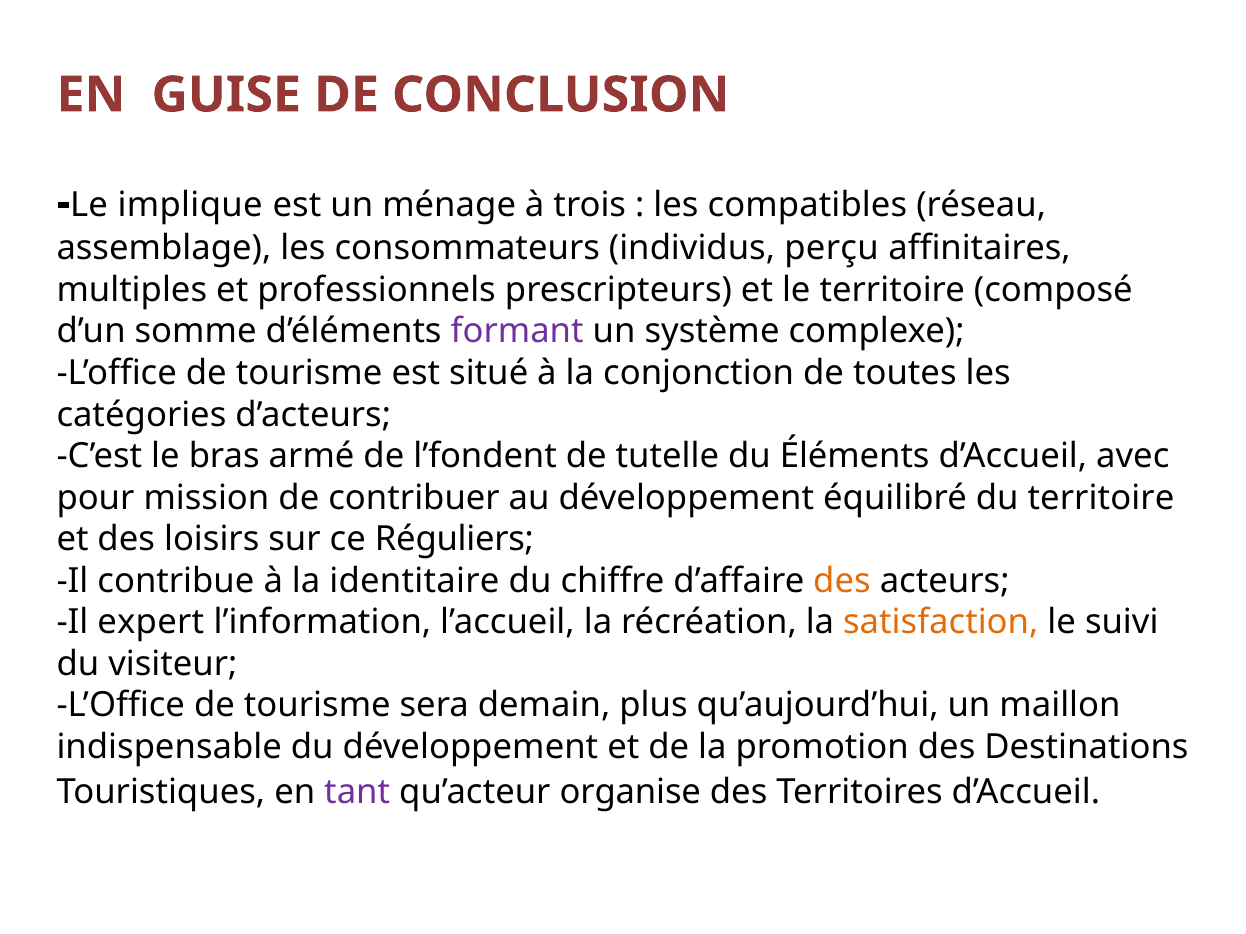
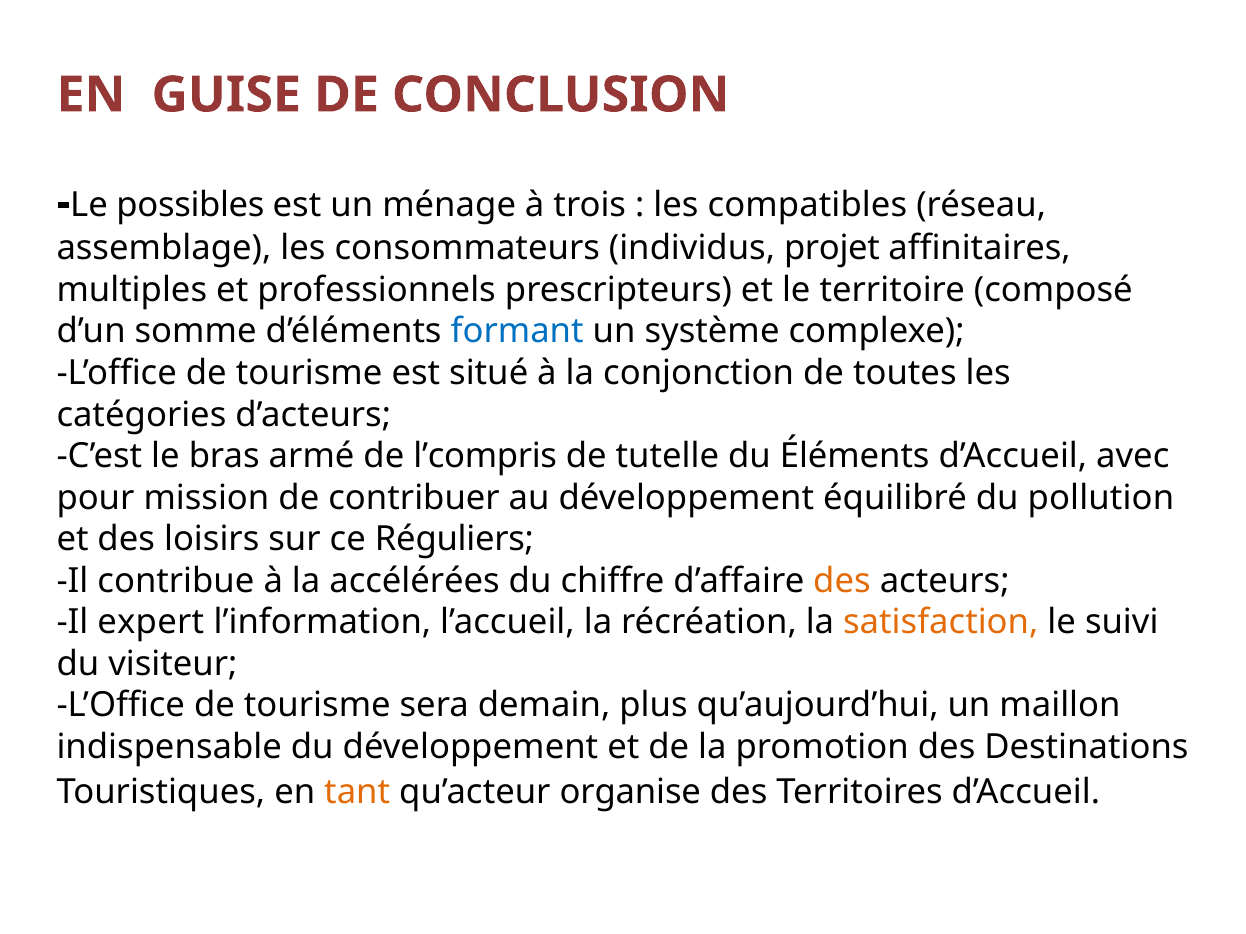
implique: implique -> possibles (190, 205)
perçu: perçu -> projet (832, 249)
formant colour: purple -> blue (517, 332)
l’fondent: l’fondent -> l’compris (485, 456)
du territoire: territoire -> pollution (1101, 498)
identitaire: identitaire -> accélérées (415, 581)
tant colour: purple -> orange (357, 792)
